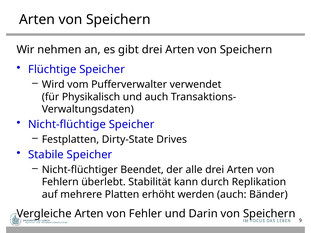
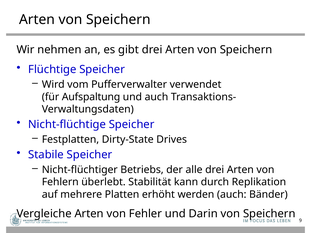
Physikalisch: Physikalisch -> Aufspaltung (91, 97)
Beendet: Beendet -> Betriebs (142, 170)
